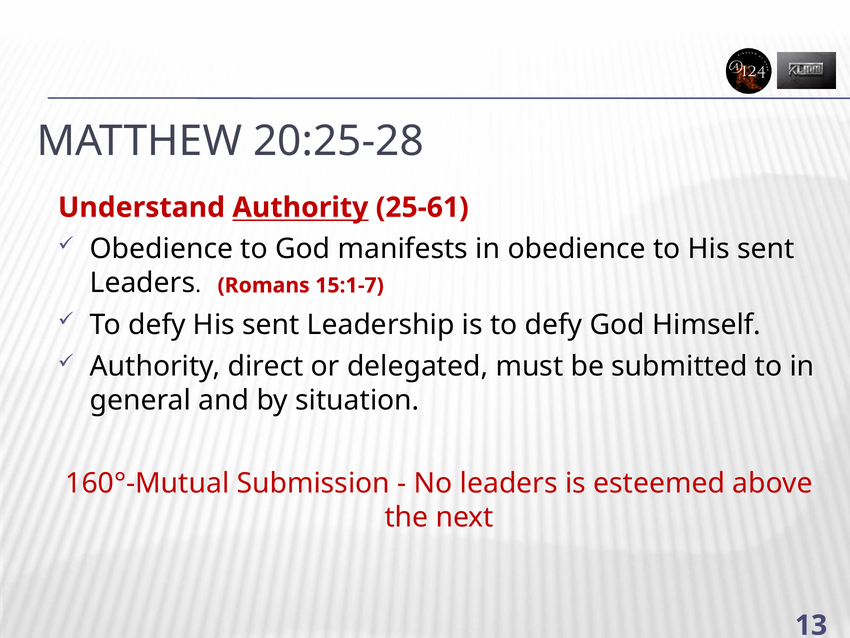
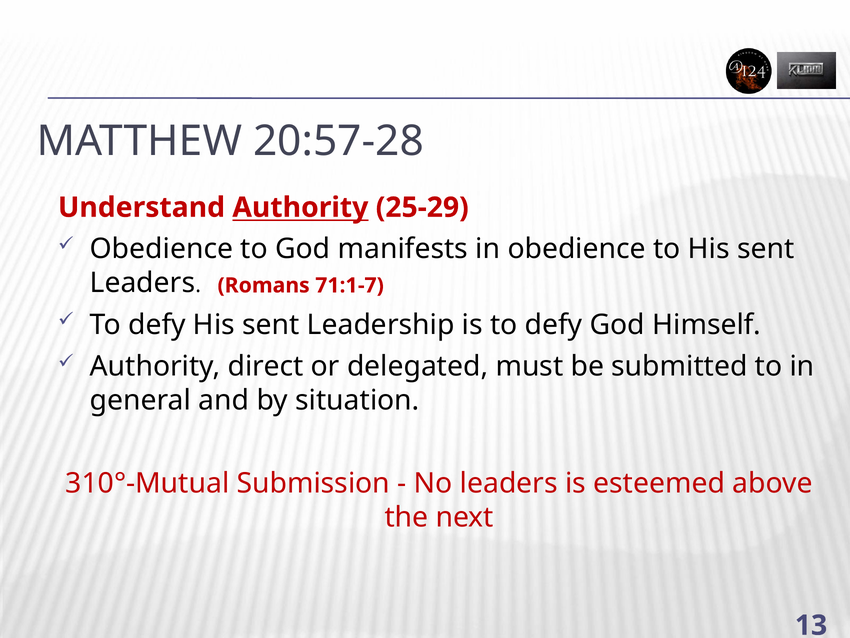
20:25-28: 20:25-28 -> 20:57-28 (338, 141)
25-61: 25-61 -> 25-29 (422, 207)
15:1-7: 15:1-7 -> 71:1-7 (350, 285)
160°-Mutual: 160°-Mutual -> 310°-Mutual (147, 483)
